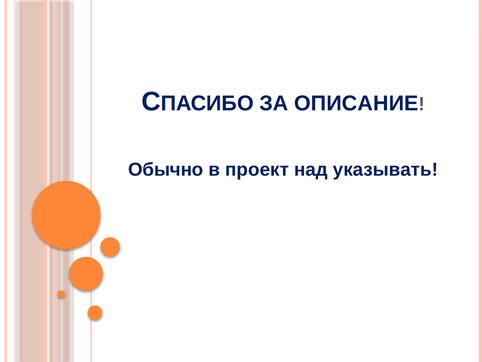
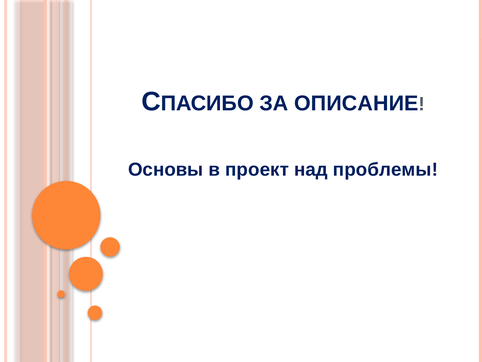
Обычно: Обычно -> Основы (166, 169)
указывать: указывать -> проблемы (385, 169)
